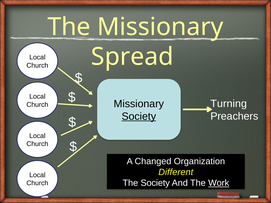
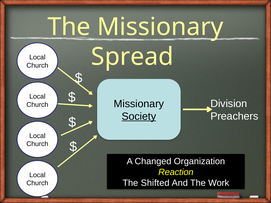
Turning: Turning -> Division (229, 104)
Different: Different -> Reaction (176, 172)
The Society: Society -> Shifted (155, 183)
Work underline: present -> none (219, 183)
